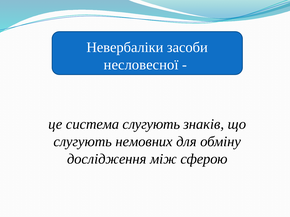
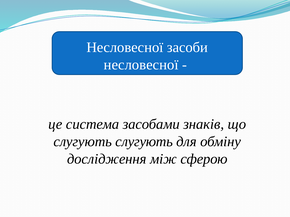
Невербаліки: Невербаліки -> Несловесної (125, 47)
система слугують: слугують -> засобами (151, 124)
слугують немовних: немовних -> слугують (144, 142)
